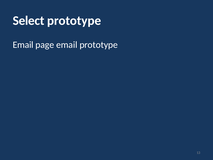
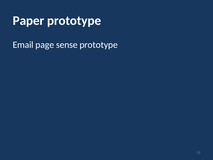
Select: Select -> Paper (28, 21)
page email: email -> sense (67, 45)
